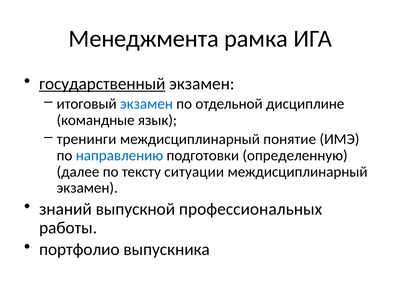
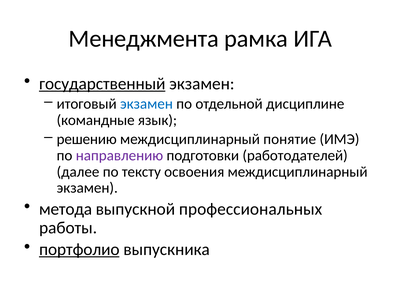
тренинги: тренинги -> решению (87, 139)
направлению colour: blue -> purple (119, 155)
определенную: определенную -> работодателей (295, 155)
ситуации: ситуации -> освоения (194, 172)
знаний: знаний -> метода (66, 209)
портфолио underline: none -> present (79, 249)
